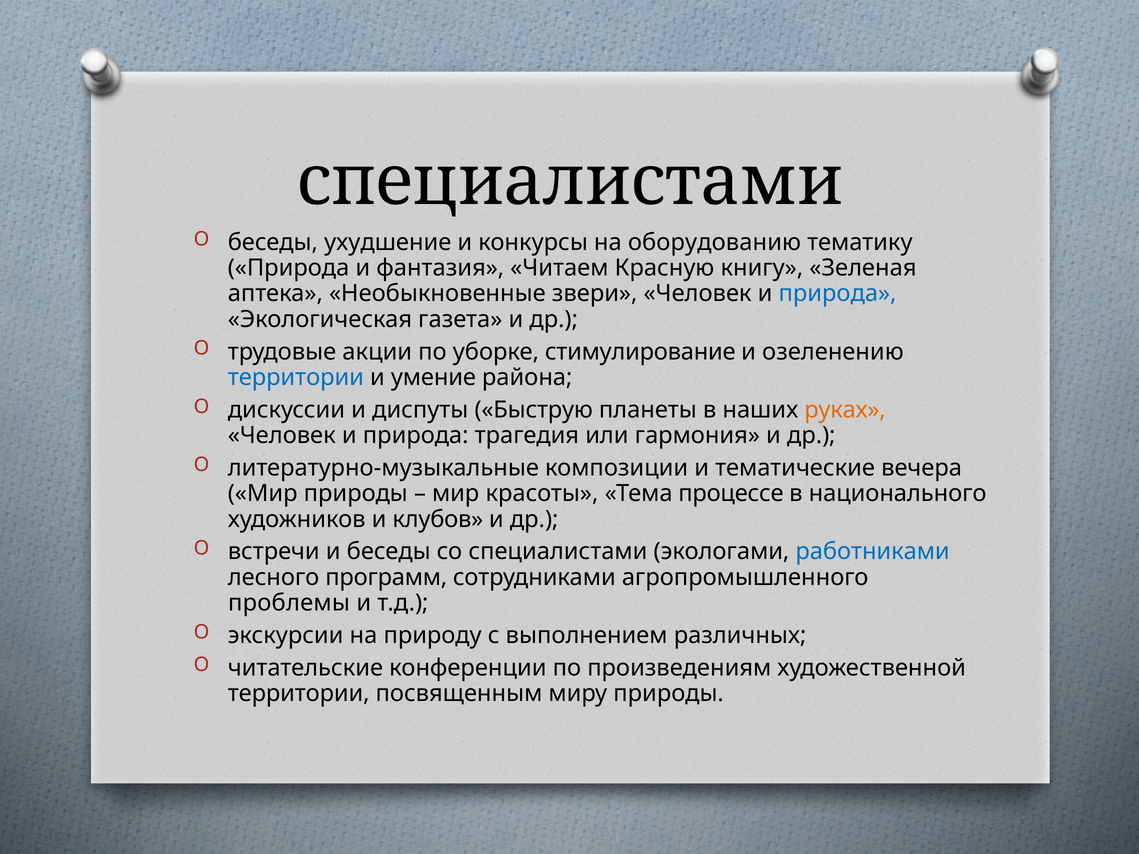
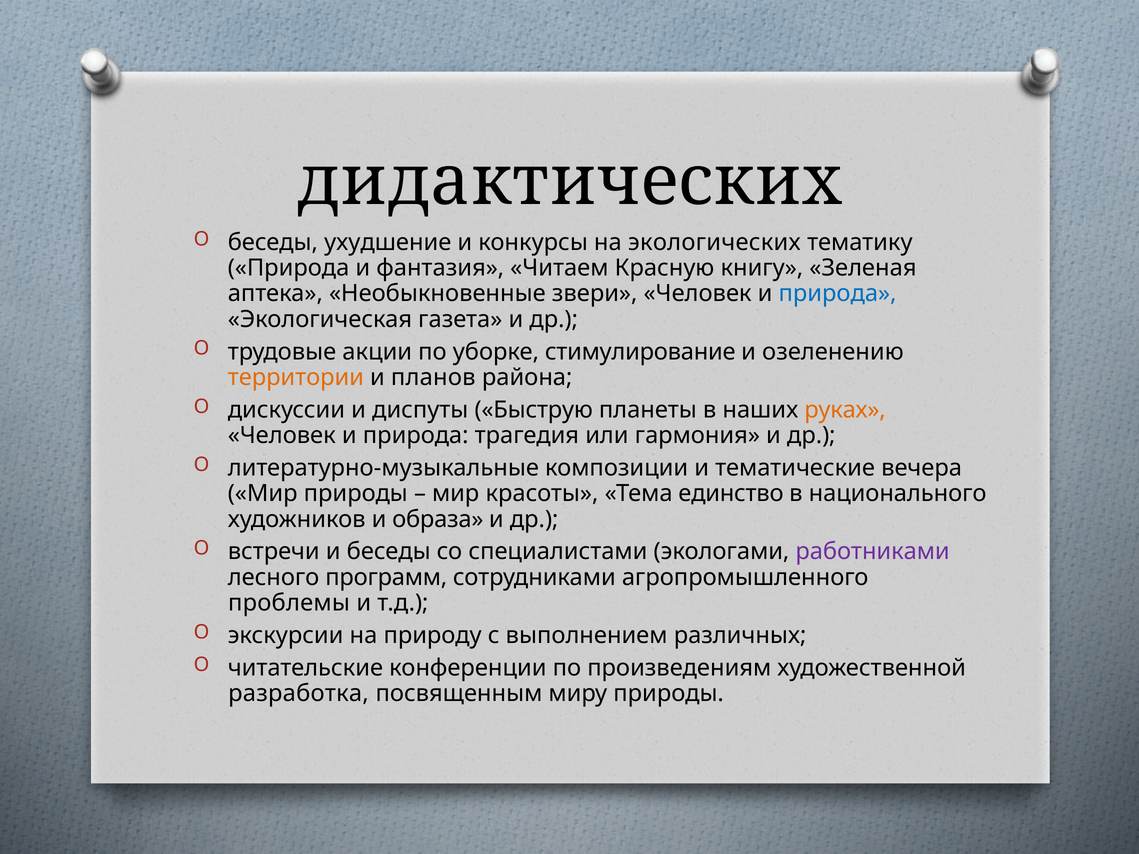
специалистами: специалистами -> дидактических (570, 182)
оборудованию: оборудованию -> экологических (714, 242)
территории colour: blue -> orange (296, 377)
умение: умение -> планов (433, 377)
процессе: процессе -> единство (731, 494)
клубов: клубов -> образа (438, 519)
работниками colour: blue -> purple (873, 552)
территории: территории -> разработка (298, 694)
